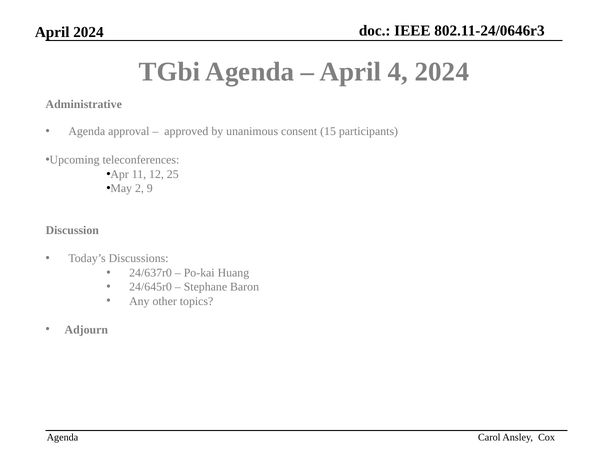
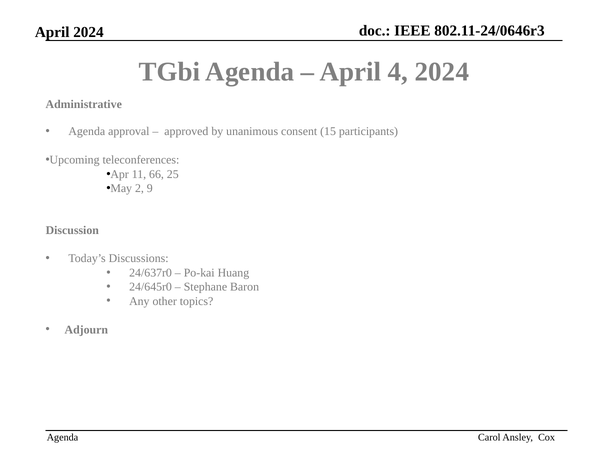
12: 12 -> 66 (156, 174)
